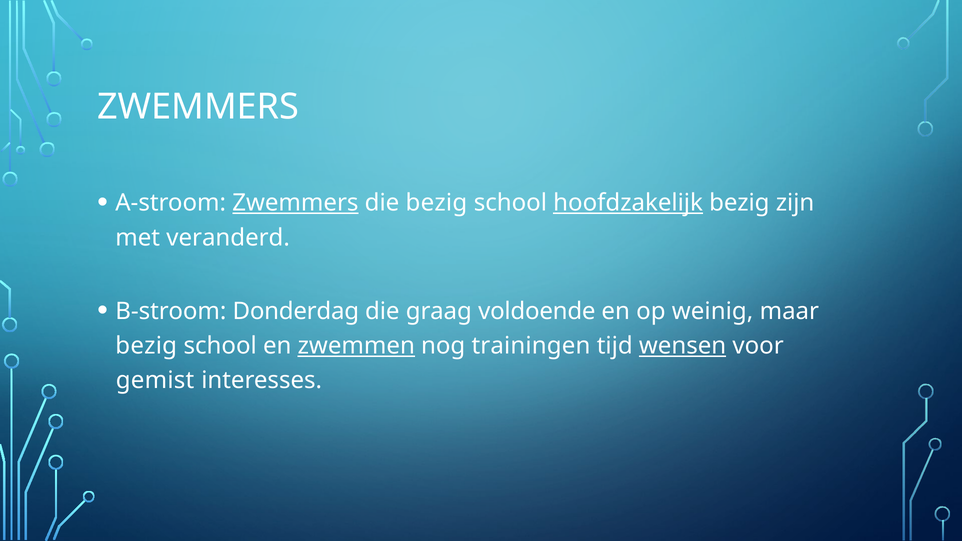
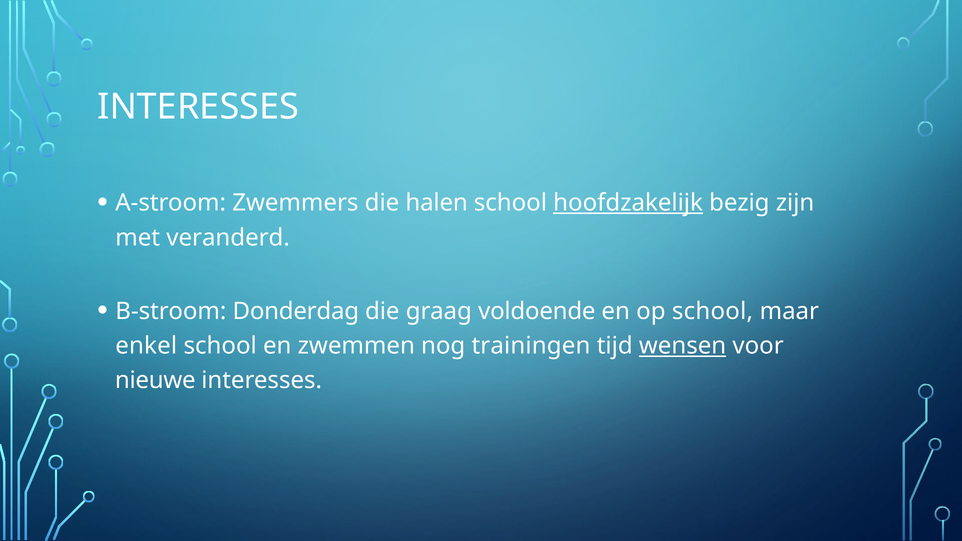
ZWEMMERS: ZWEMMERS -> INTERESSES (198, 107)
Zwemmers underline: present -> none (295, 203)
die bezig: bezig -> halen (437, 203)
op weinig: weinig -> school (712, 311)
bezig: bezig -> enkel (146, 346)
zwemmen underline: present -> none (356, 346)
gemist: gemist -> nieuwe (155, 380)
